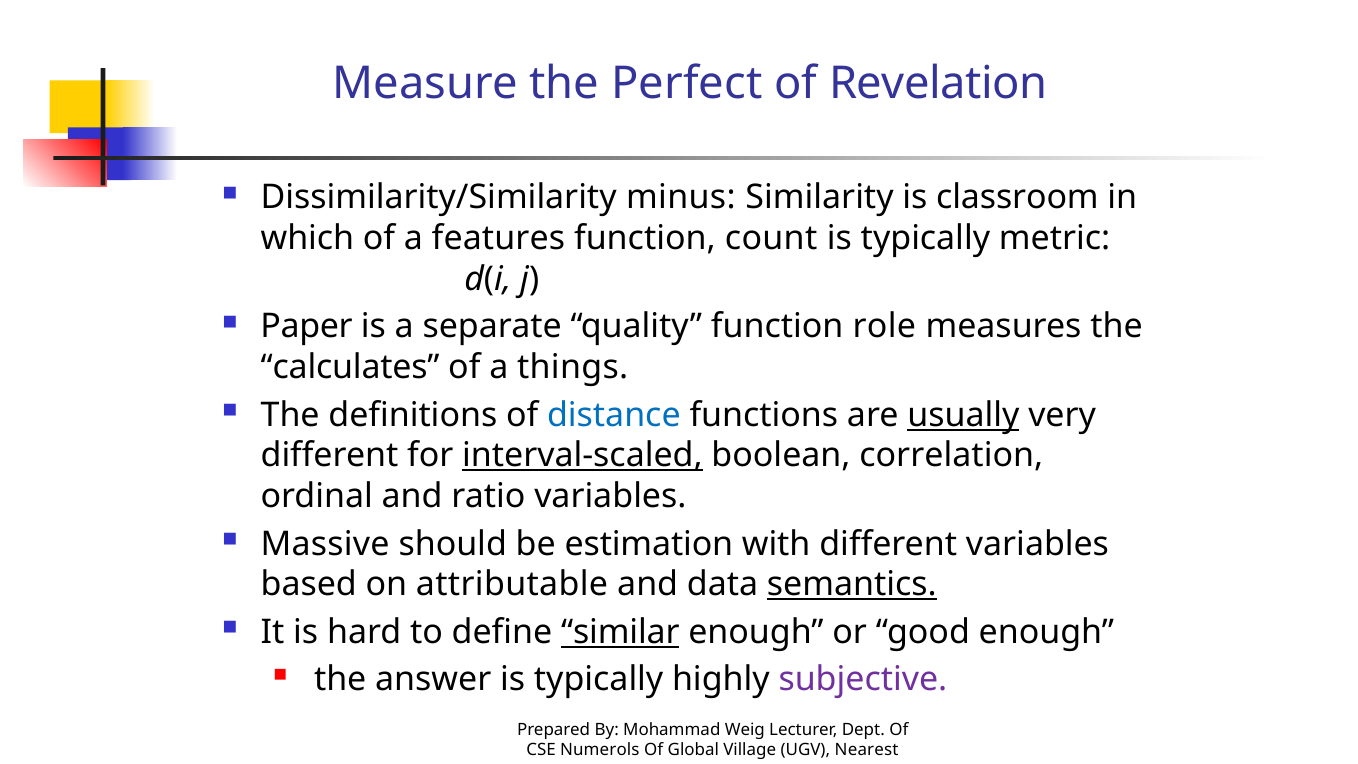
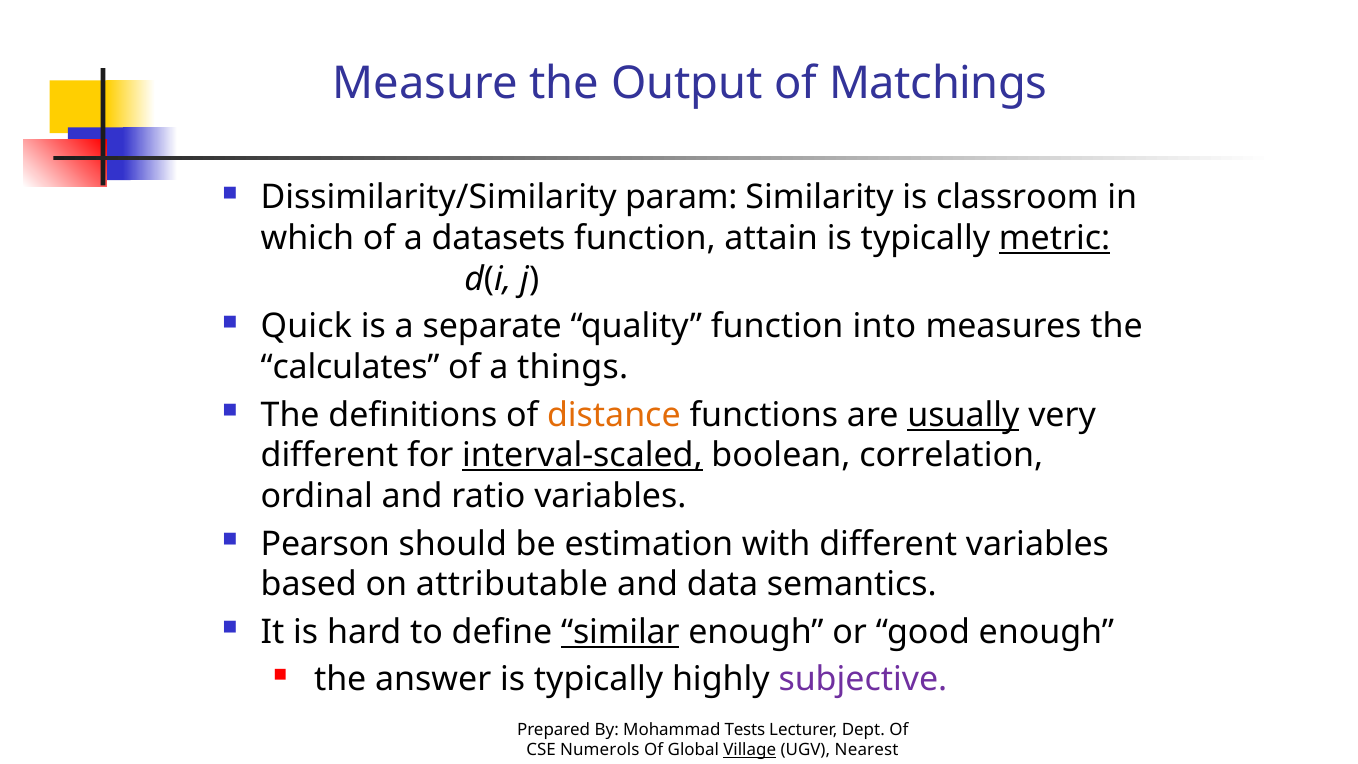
Perfect: Perfect -> Output (687, 84)
Revelation: Revelation -> Matchings (938, 84)
minus: minus -> param (681, 198)
features: features -> datasets (499, 238)
count: count -> attain (771, 238)
metric underline: none -> present (1055, 238)
Paper: Paper -> Quick (306, 327)
role: role -> into (884, 327)
distance colour: blue -> orange (614, 415)
Massive: Massive -> Pearson (325, 544)
semantics underline: present -> none (852, 585)
Weig: Weig -> Tests (745, 729)
Village underline: none -> present (750, 750)
